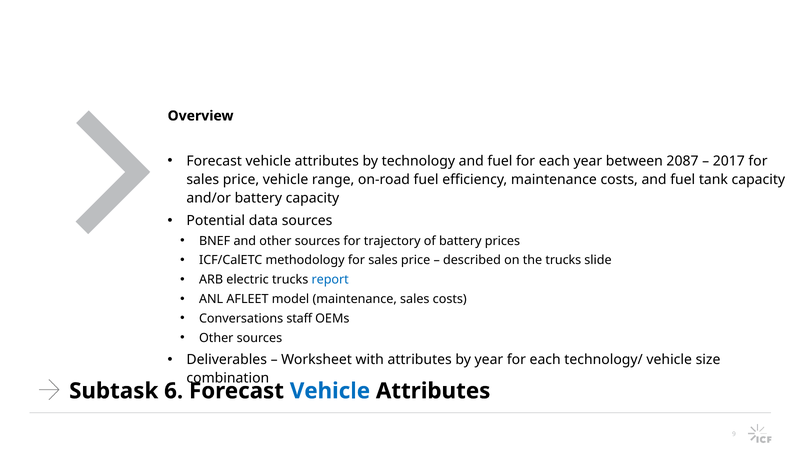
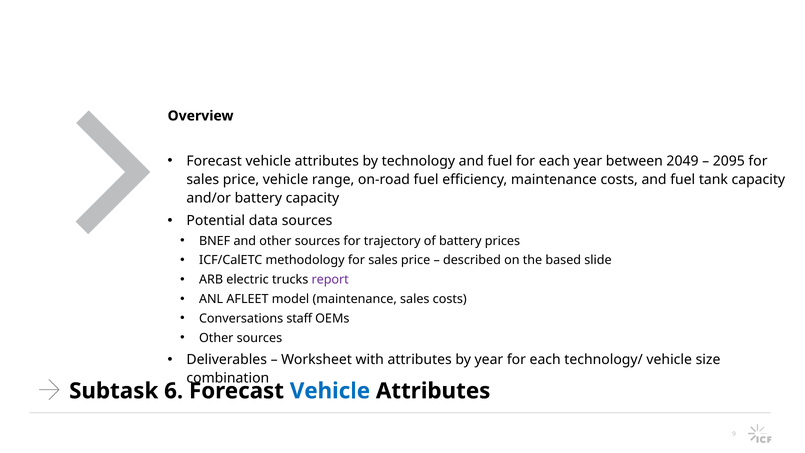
2087: 2087 -> 2049 (683, 161)
2017: 2017 -> 2095 (729, 161)
the trucks: trucks -> based (563, 260)
report colour: blue -> purple (330, 280)
